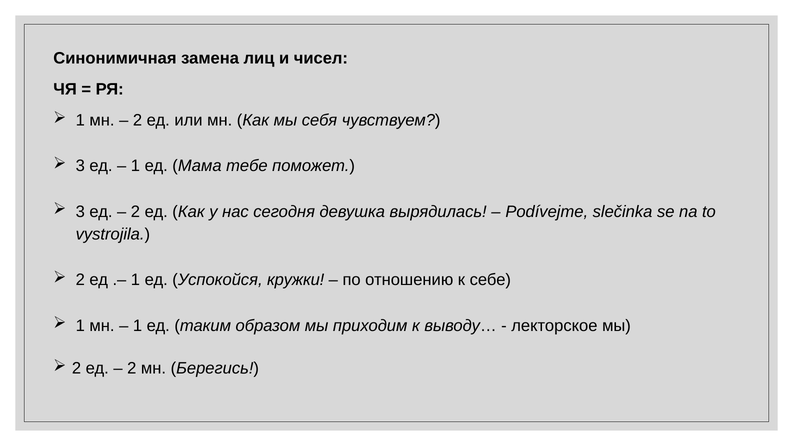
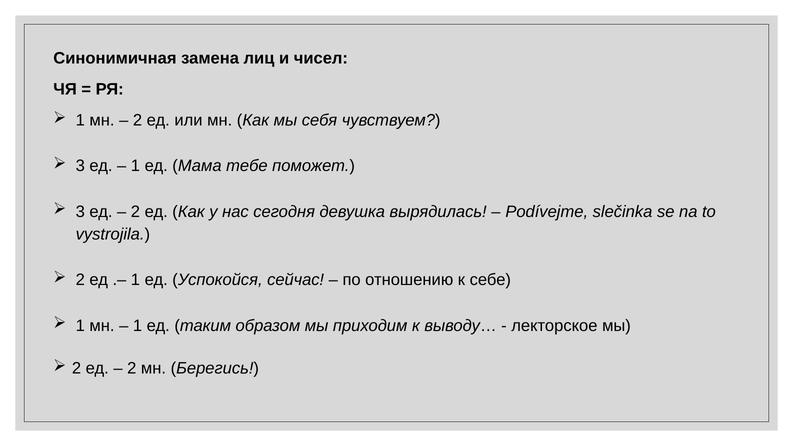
кружки: кружки -> сейчас (296, 280)
